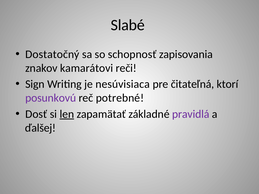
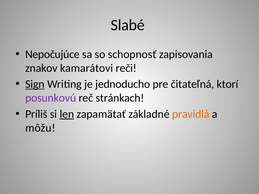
Dostatočný: Dostatočný -> Nepočujúce (52, 54)
Sign underline: none -> present (35, 84)
nesúvisiaca: nesúvisiaca -> jednoducho (123, 84)
potrebné: potrebné -> stránkach (120, 98)
Dosť: Dosť -> Príliš (36, 114)
pravidlá colour: purple -> orange (191, 114)
ďalšej: ďalšej -> môžu (40, 128)
